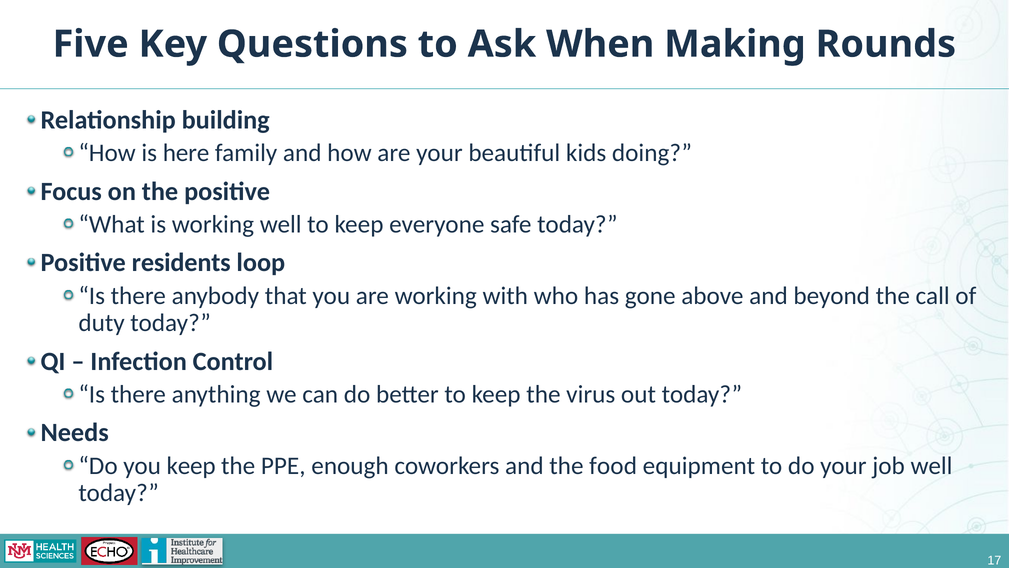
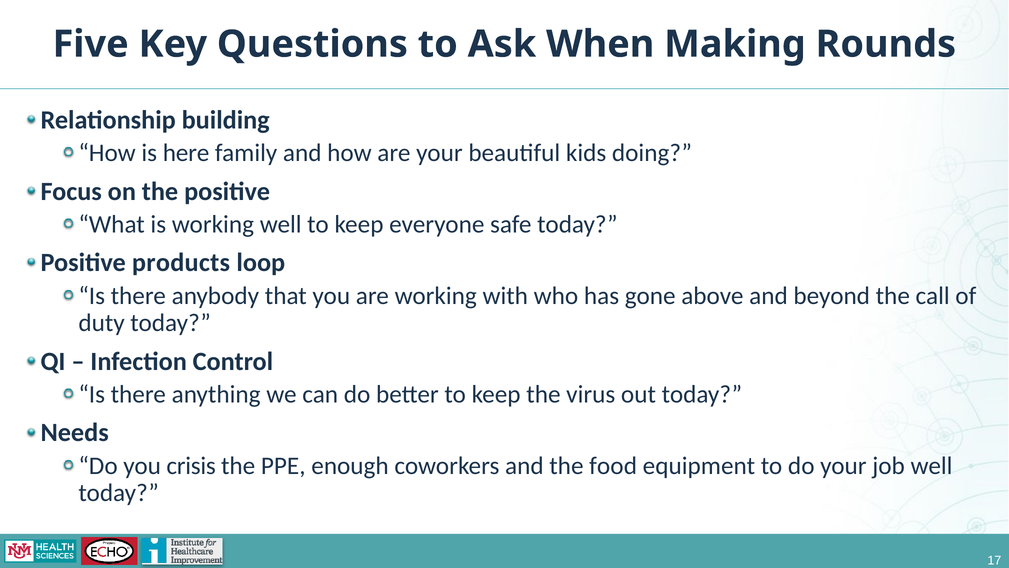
residents: residents -> products (181, 263)
you keep: keep -> crisis (191, 466)
